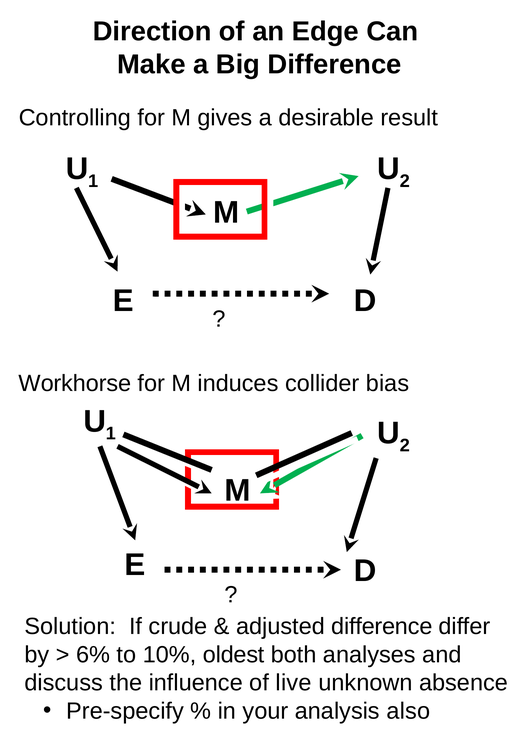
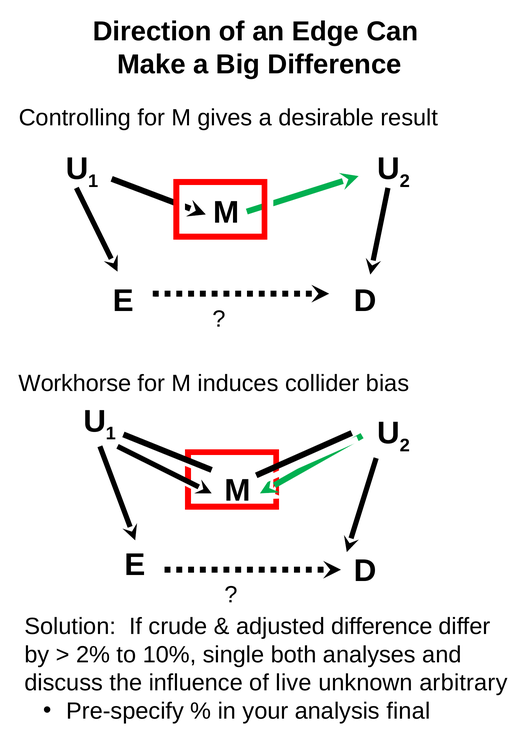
6%: 6% -> 2% (93, 655)
oldest: oldest -> single (234, 655)
absence: absence -> arbitrary (463, 683)
also: also -> final (408, 712)
